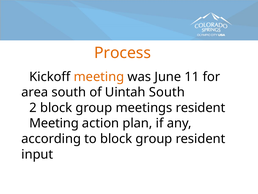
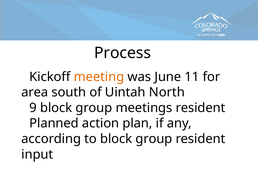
Process colour: orange -> black (123, 53)
Uintah South: South -> North (167, 92)
2: 2 -> 9 (33, 108)
Meeting: Meeting -> Planned (54, 123)
